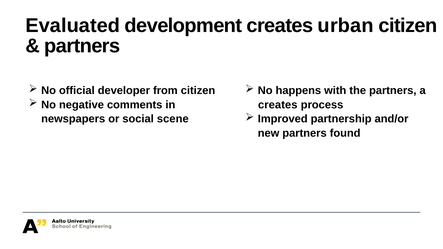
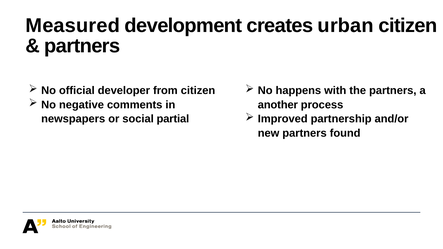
Evaluated: Evaluated -> Measured (73, 26)
creates: creates -> another (278, 105)
scene: scene -> partial (173, 119)
